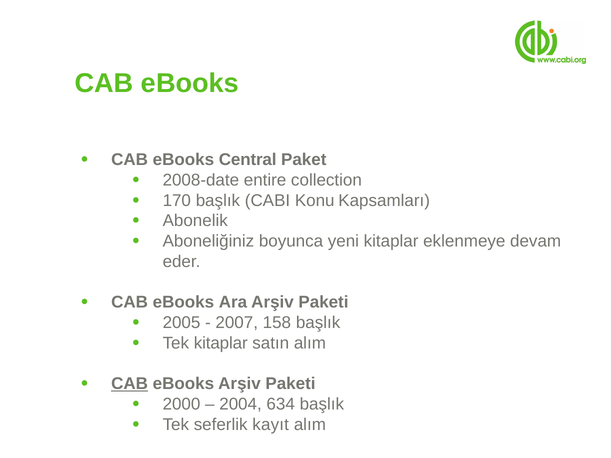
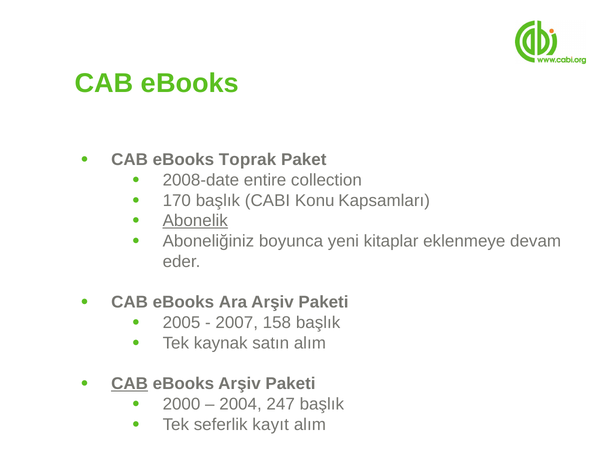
Central: Central -> Toprak (248, 160)
Abonelik underline: none -> present (195, 221)
Tek kitaplar: kitaplar -> kaynak (221, 343)
634: 634 -> 247 (281, 404)
